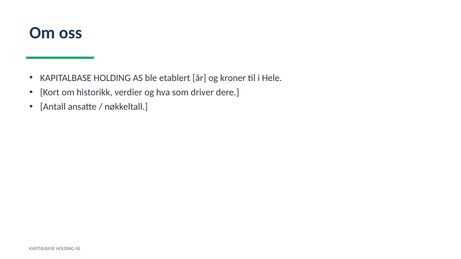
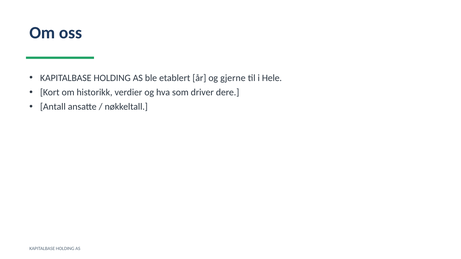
kroner: kroner -> gjerne (233, 78)
